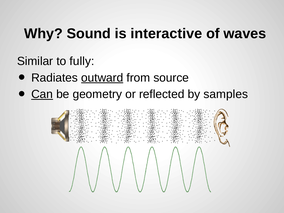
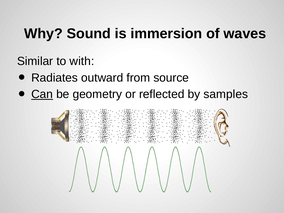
interactive: interactive -> immersion (166, 34)
fully: fully -> with (82, 61)
outward underline: present -> none (102, 78)
